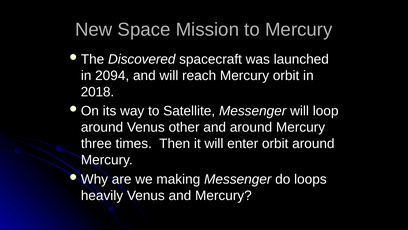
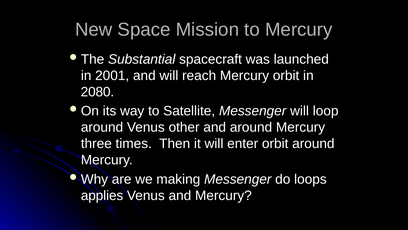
Discovered: Discovered -> Substantial (142, 59)
2094: 2094 -> 2001 (112, 75)
2018: 2018 -> 2080 (97, 92)
heavily: heavily -> applies (102, 195)
